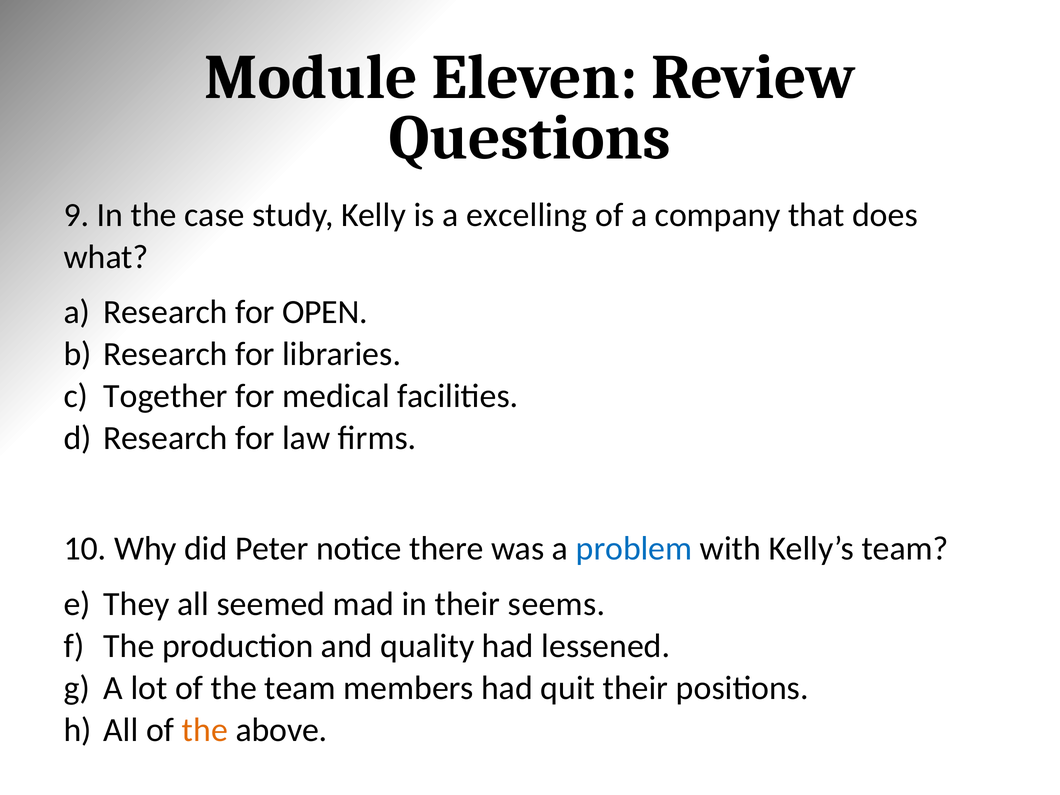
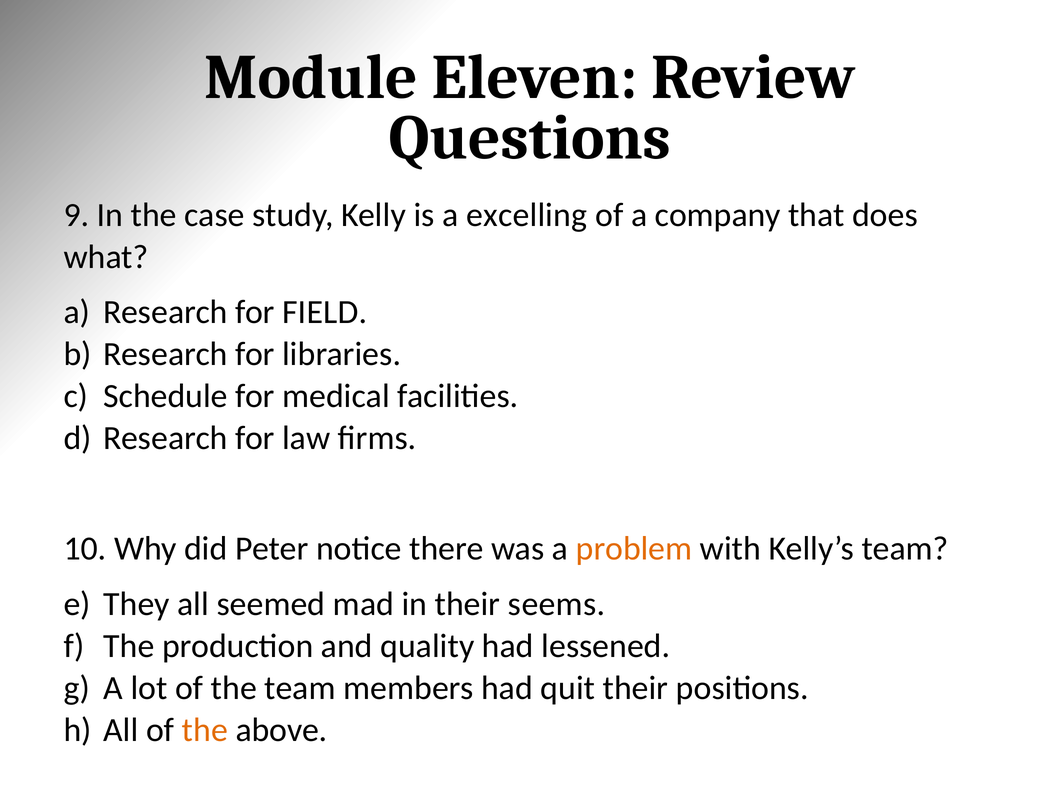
OPEN: OPEN -> FIELD (325, 312)
Together: Together -> Schedule (166, 396)
problem colour: blue -> orange (634, 549)
